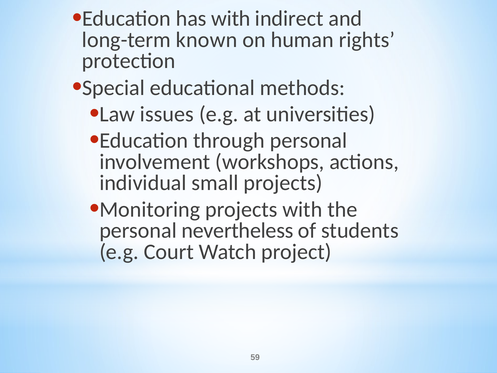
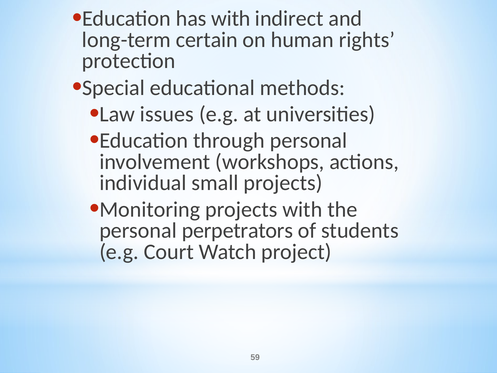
known: known -> certain (207, 40)
nevertheless: nevertheless -> perpetrators (237, 230)
